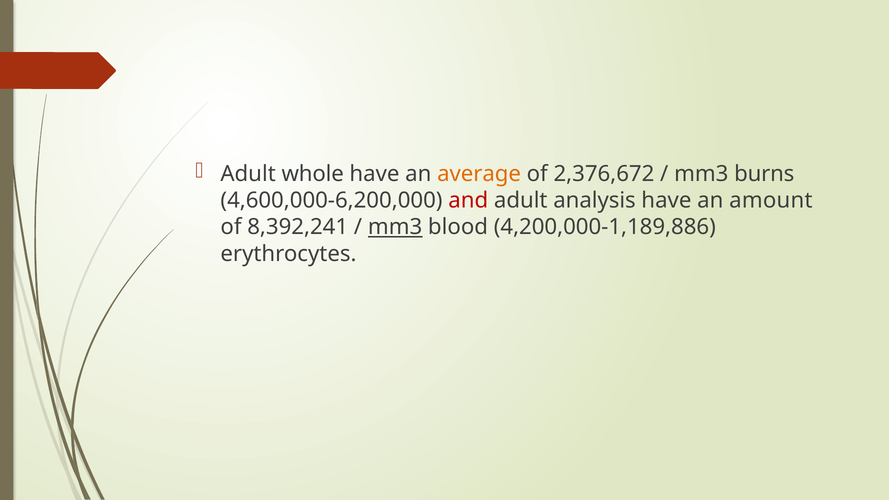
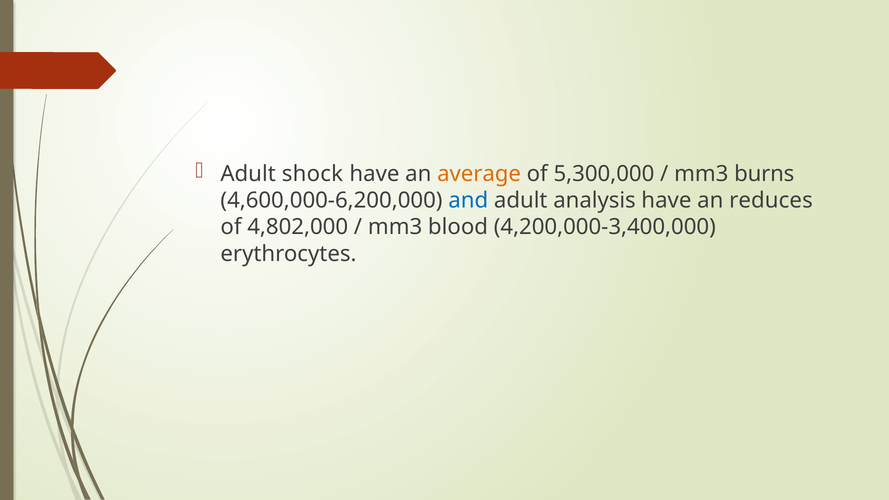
whole: whole -> shock (312, 174)
2,376,672: 2,376,672 -> 5,300,000 (604, 174)
and colour: red -> blue (468, 200)
amount: amount -> reduces (771, 200)
8,392,241: 8,392,241 -> 4,802,000 (298, 227)
mm3 underline: present -> none (395, 227)
4,200,000-1,189,886: 4,200,000-1,189,886 -> 4,200,000-3,400,000 (605, 227)
